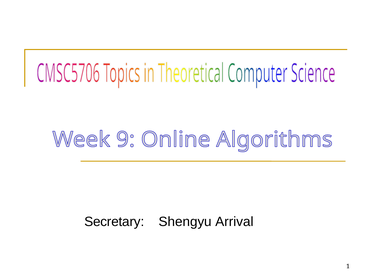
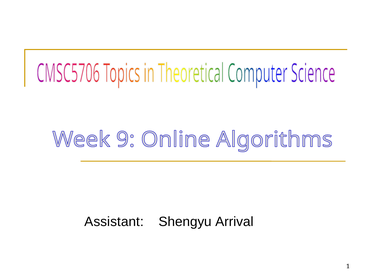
Secretary: Secretary -> Assistant (114, 222)
